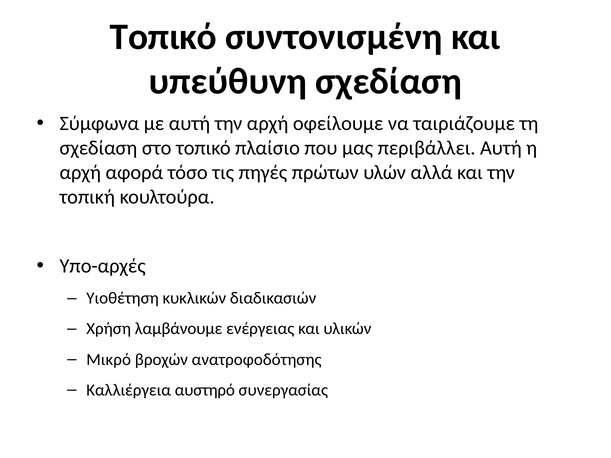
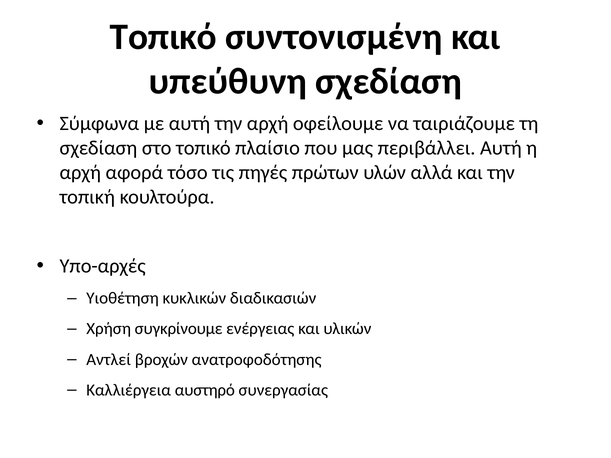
λαμβάνουμε: λαμβάνουμε -> συγκρίνουμε (179, 329)
Μικρό: Μικρό -> Αντλεί (109, 360)
